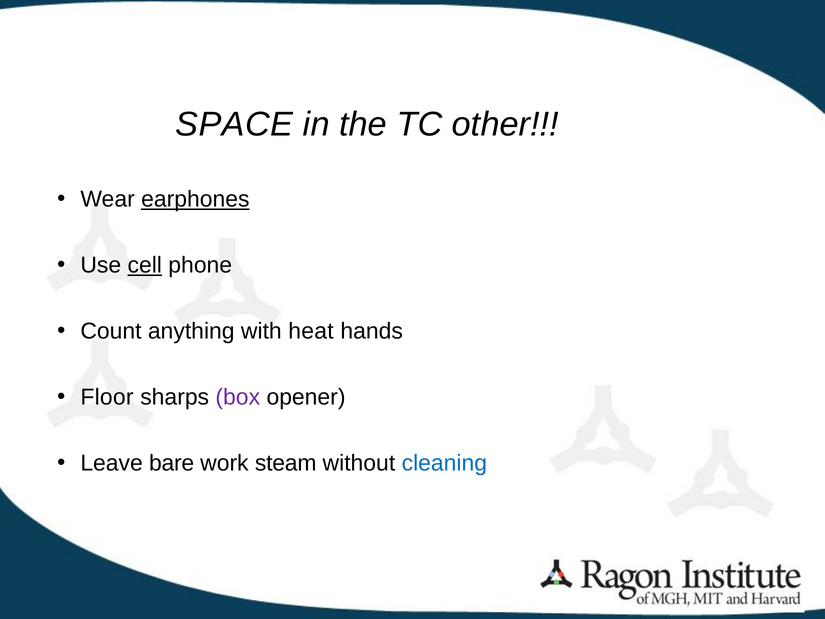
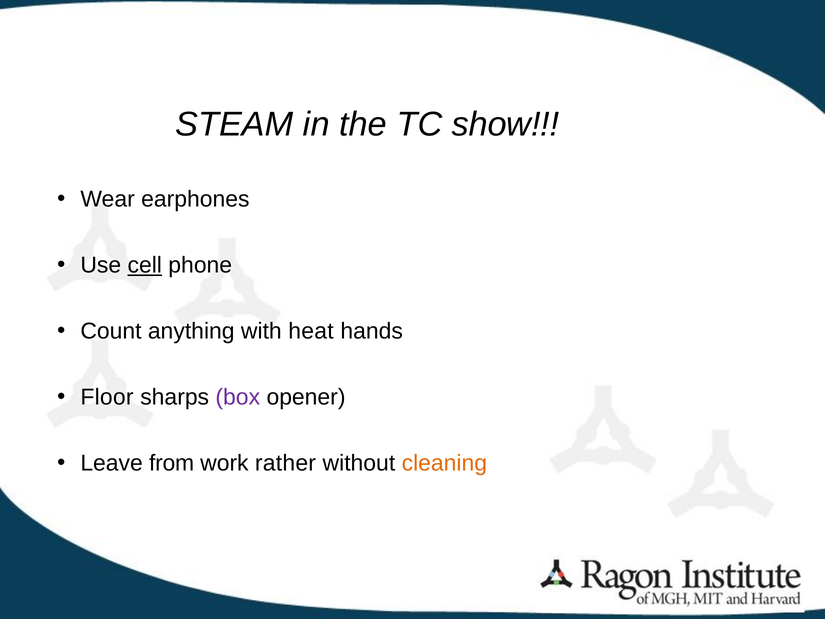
SPACE: SPACE -> STEAM (234, 124)
other: other -> show (505, 124)
earphones underline: present -> none (195, 199)
bare: bare -> from (172, 463)
steam: steam -> rather (286, 463)
cleaning colour: blue -> orange (444, 463)
